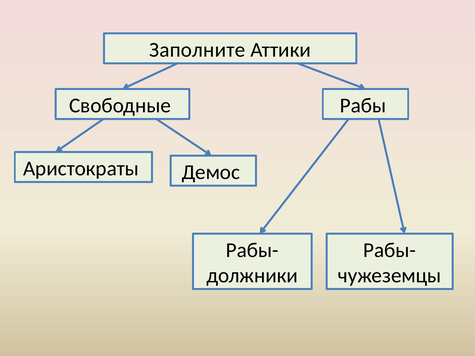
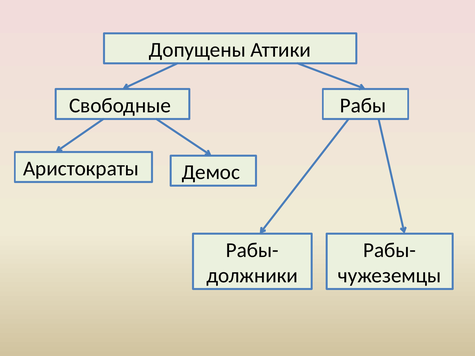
Заполните: Заполните -> Допущены (197, 50)
